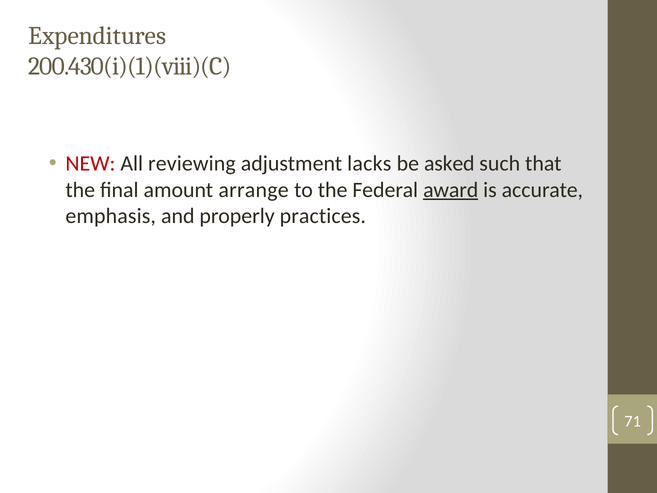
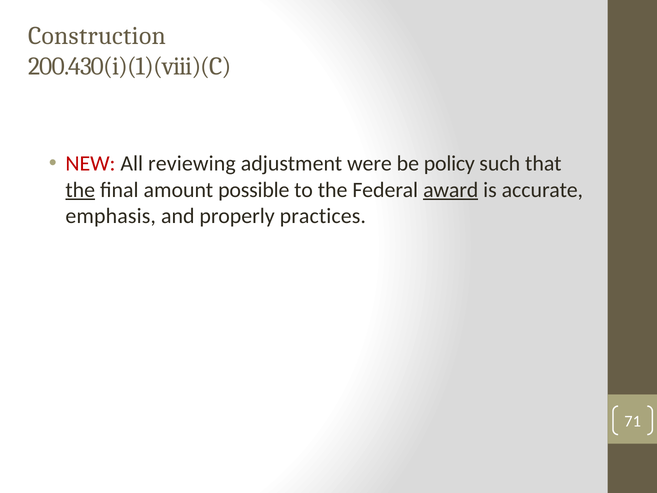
Expenditures: Expenditures -> Construction (97, 36)
lacks: lacks -> were (369, 164)
asked: asked -> policy (449, 164)
the underline: none -> present (80, 190)
arrange: arrange -> possible (254, 190)
